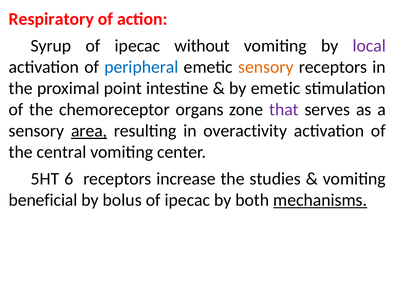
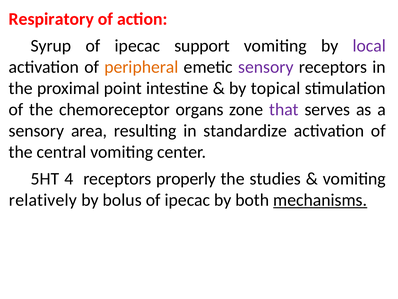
without: without -> support (202, 46)
peripheral colour: blue -> orange (141, 67)
sensory colour: orange -> purple (266, 67)
by emetic: emetic -> topical (276, 88)
area underline: present -> none (89, 131)
overactivity: overactivity -> standardize (245, 131)
6: 6 -> 4 (69, 179)
increase: increase -> properly (186, 179)
beneficial: beneficial -> relatively (43, 200)
